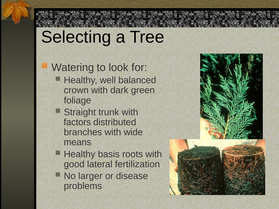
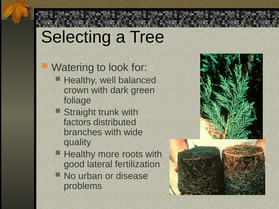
means: means -> quality (77, 142)
basis: basis -> more (109, 154)
larger: larger -> urban (90, 176)
